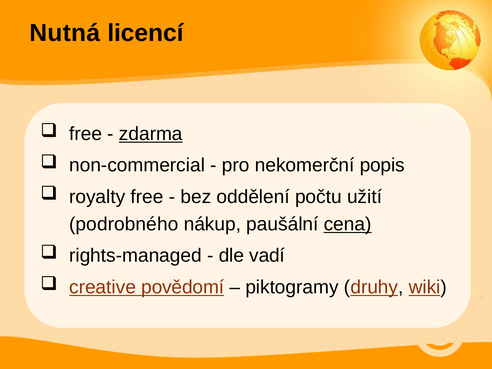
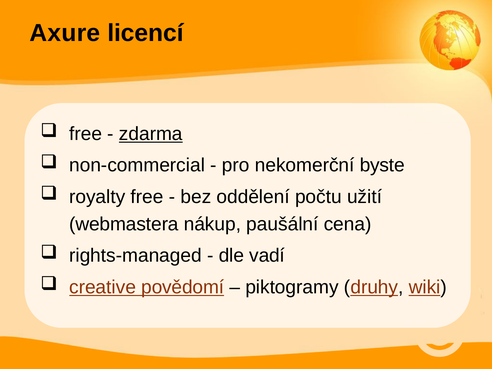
Nutná: Nutná -> Axure (65, 33)
popis: popis -> byste (382, 165)
podrobného: podrobného -> webmastera (124, 224)
cena underline: present -> none (348, 224)
